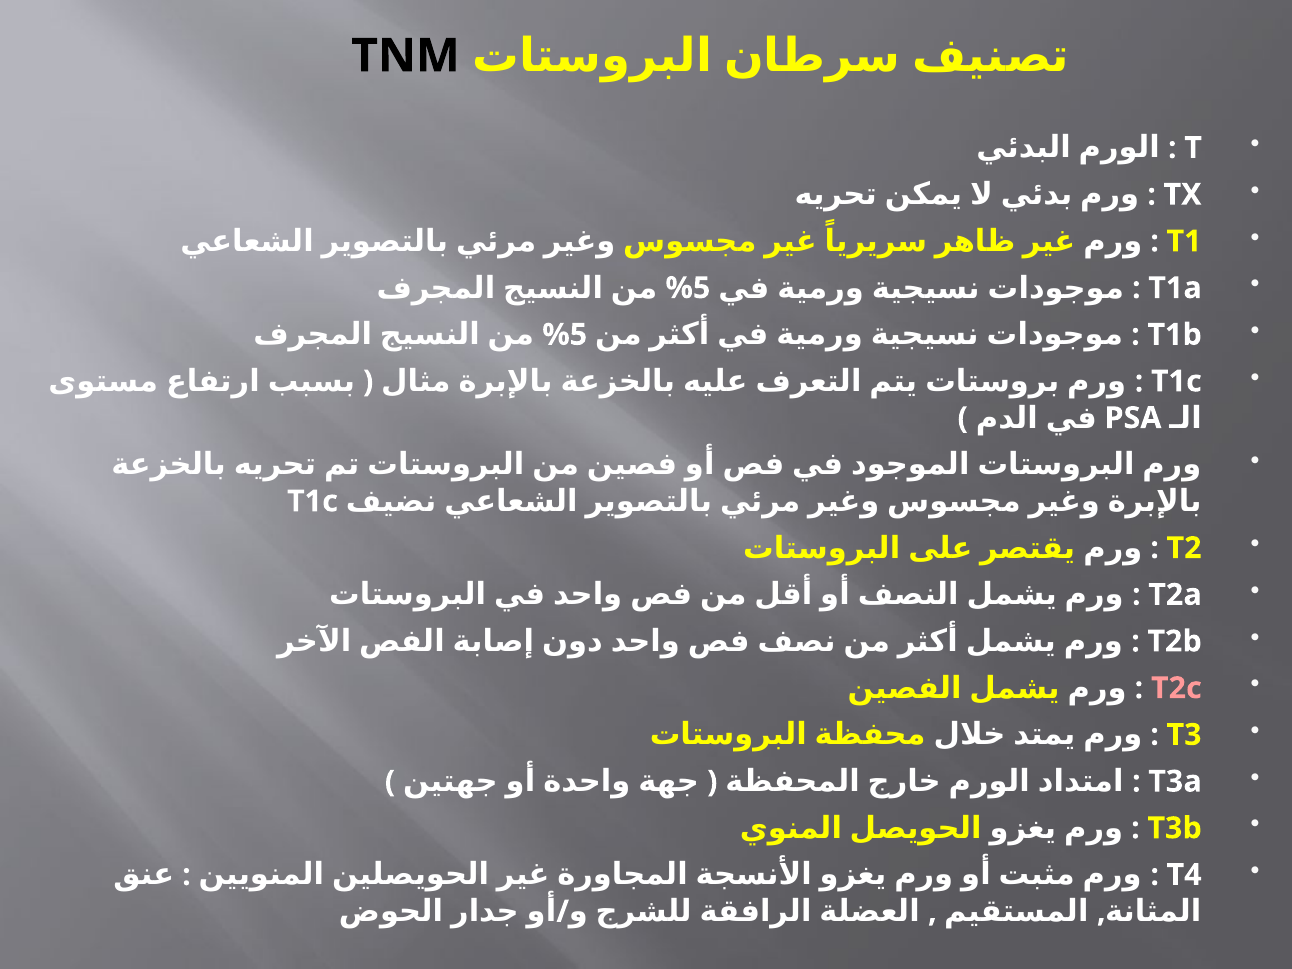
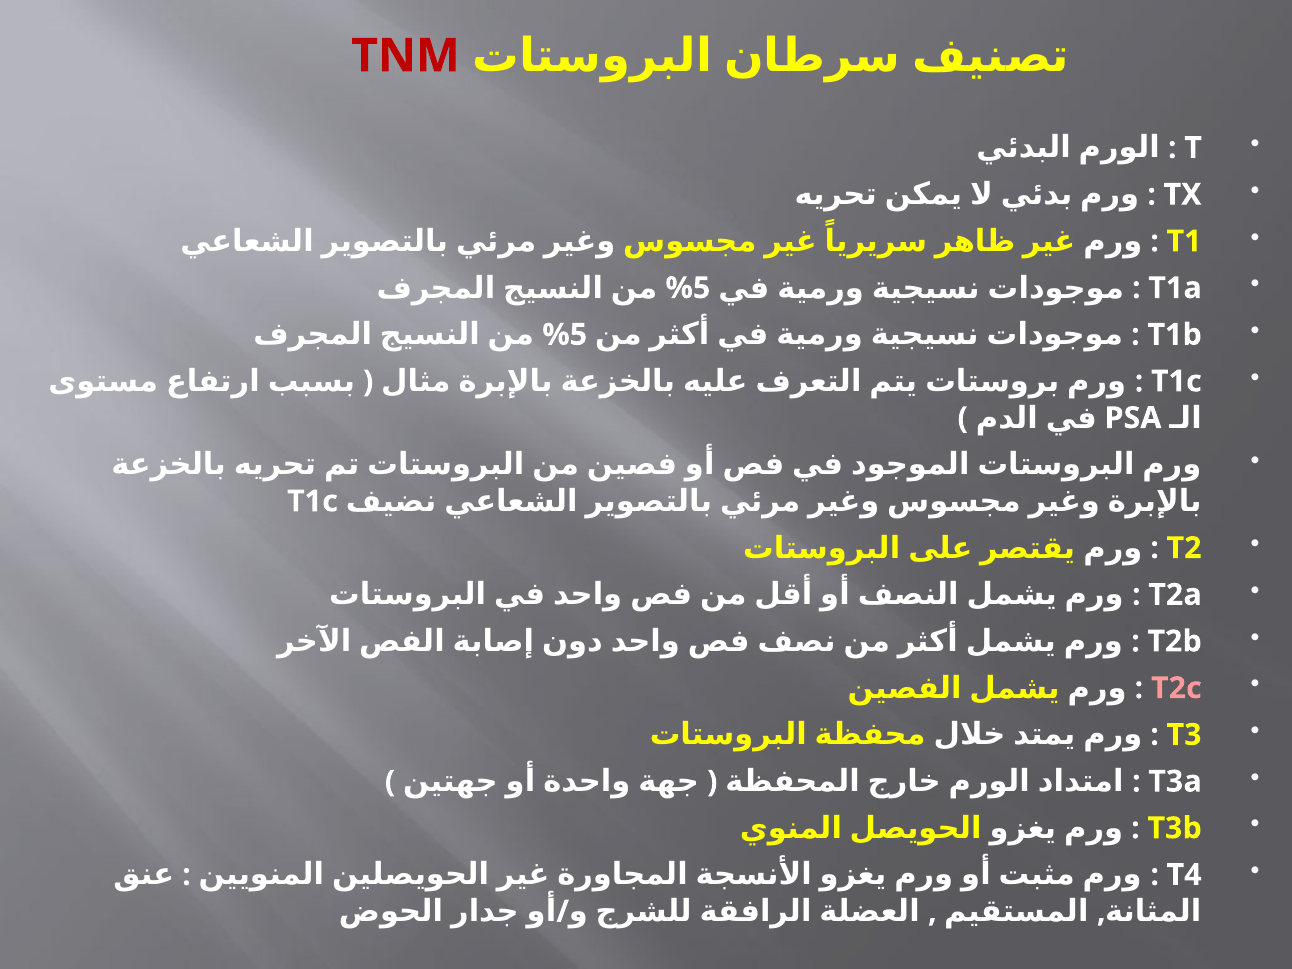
TNM colour: black -> red (406, 56)
